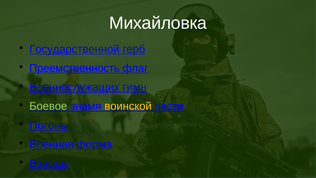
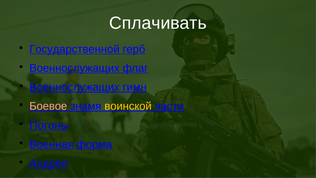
Михайловка: Михайловка -> Сплачивать (158, 23)
Преемственность: Преемственность -> Военнослужащих (74, 68)
Боевое colour: light green -> pink (48, 106)
Взвода: Взвода -> Андрея (49, 163)
